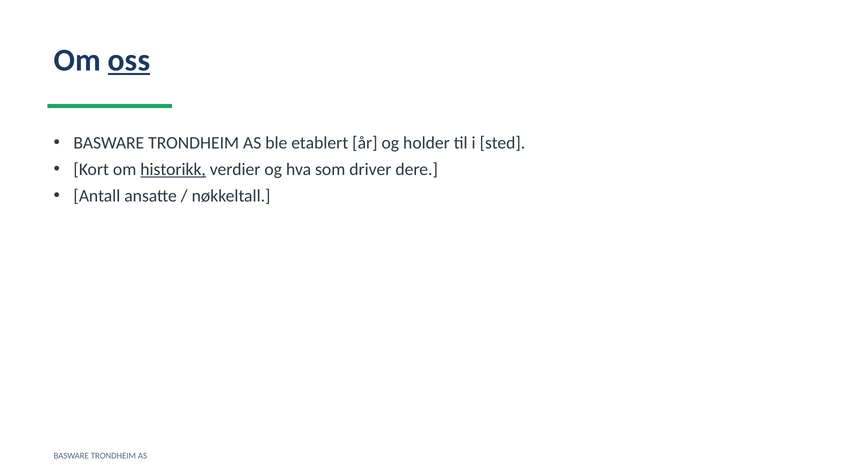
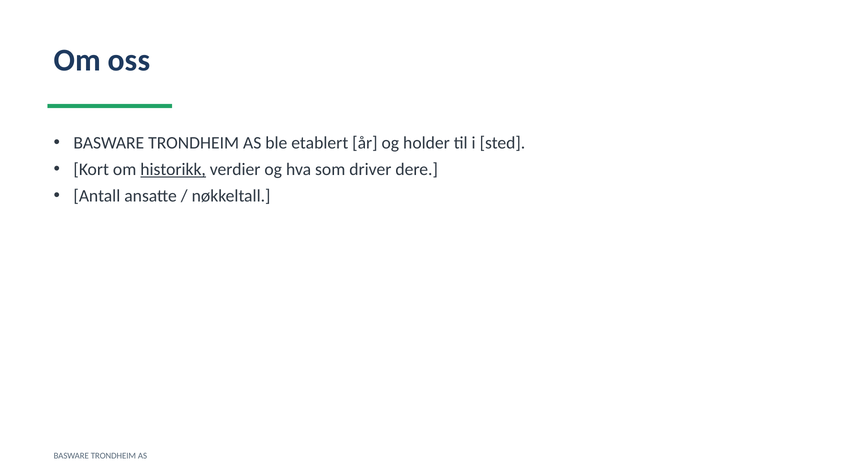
oss underline: present -> none (129, 60)
